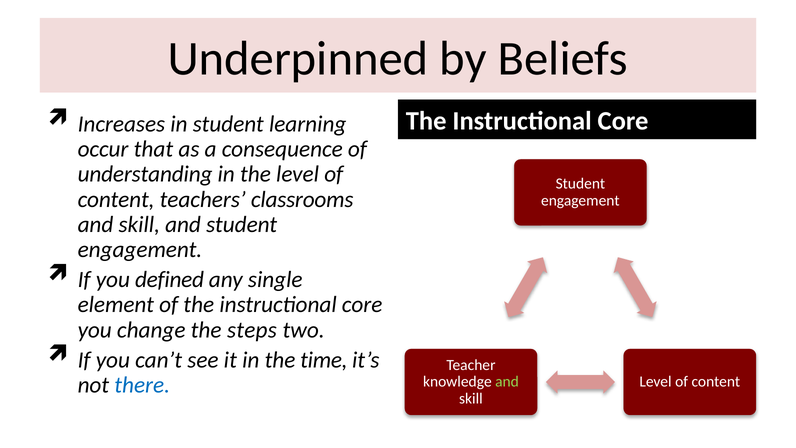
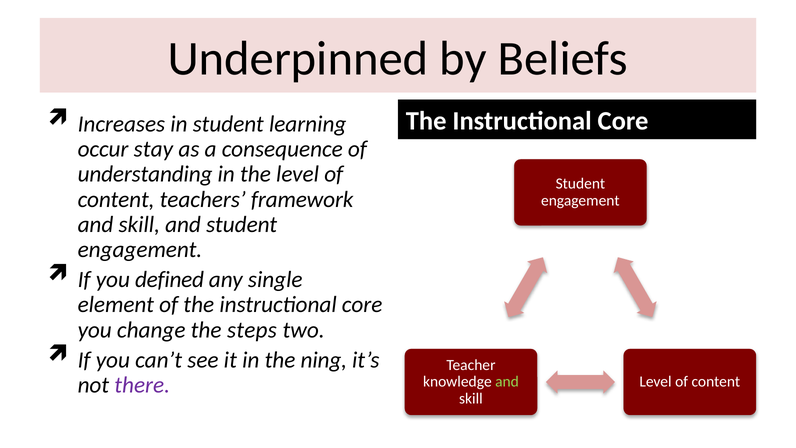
that: that -> stay (153, 149)
classrooms: classrooms -> framework (302, 199)
time: time -> ning (324, 360)
there colour: blue -> purple (142, 385)
